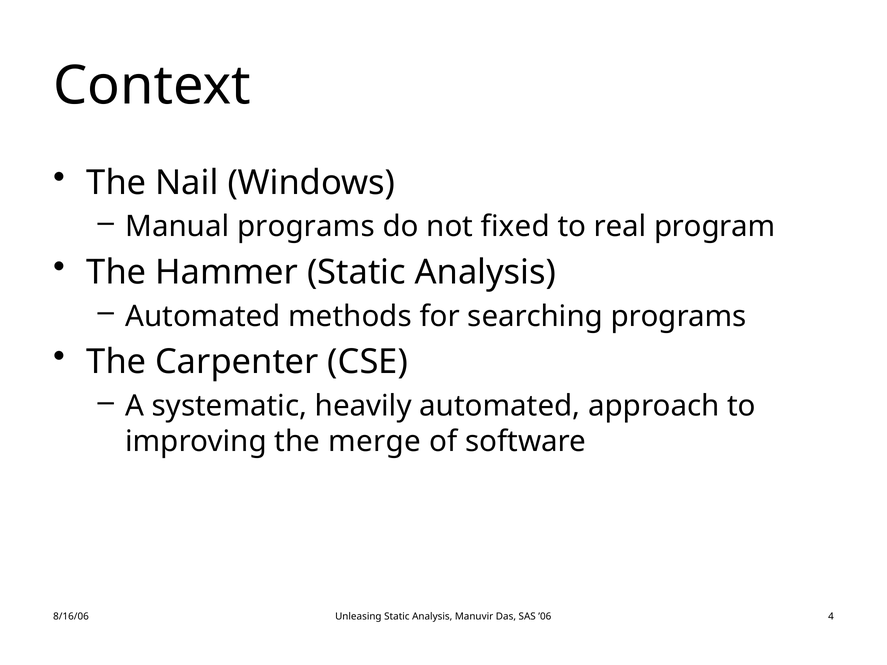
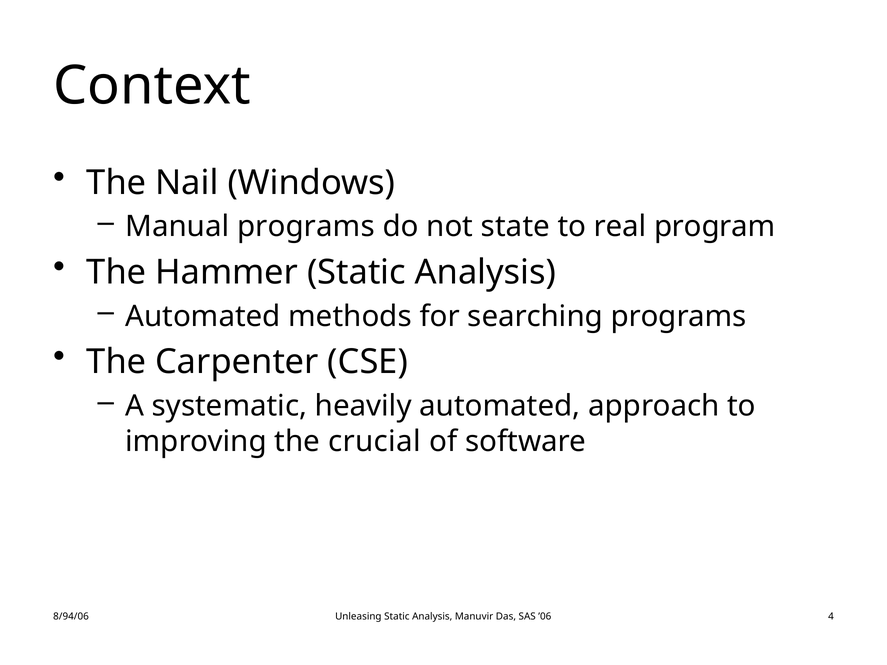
fixed: fixed -> state (515, 227)
merge: merge -> crucial (375, 442)
8/16/06: 8/16/06 -> 8/94/06 (71, 617)
